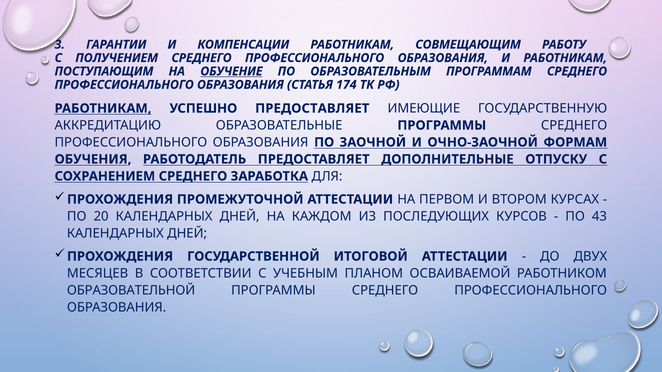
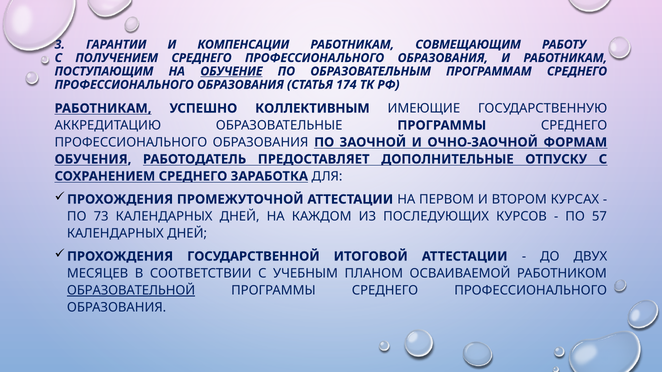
УСПЕШНО ПРЕДОСТАВЛЯЕТ: ПРЕДОСТАВЛЯЕТ -> КОЛЛЕКТИВНЫМ (312, 109)
20: 20 -> 73 (101, 217)
43: 43 -> 57 (599, 217)
ОБРАЗОВАТЕЛЬНОЙ underline: none -> present (131, 291)
